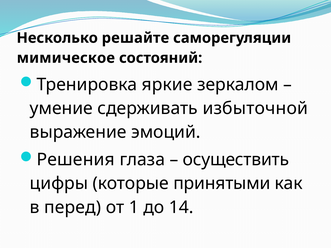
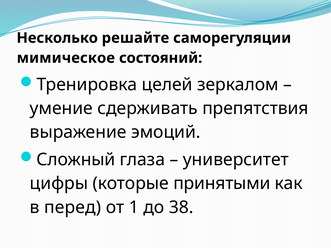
яркие: яркие -> целей (167, 85)
избыточной: избыточной -> препятствия (255, 108)
Решения: Решения -> Сложный (76, 160)
осуществить: осуществить -> университет (236, 160)
14: 14 -> 38 (181, 207)
